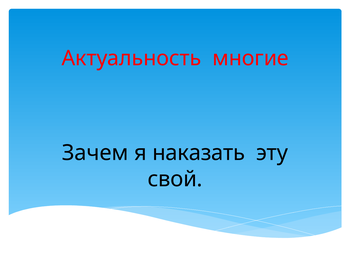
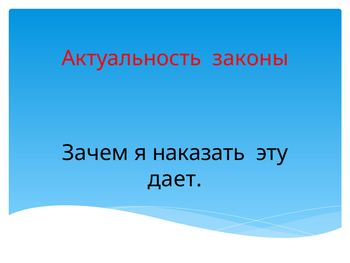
многие: многие -> законы (251, 58)
свой: свой -> дает (175, 179)
